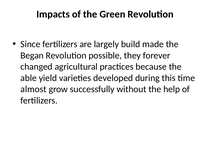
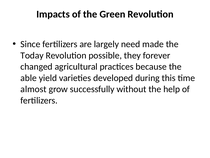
build: build -> need (131, 44)
Began: Began -> Today (32, 55)
